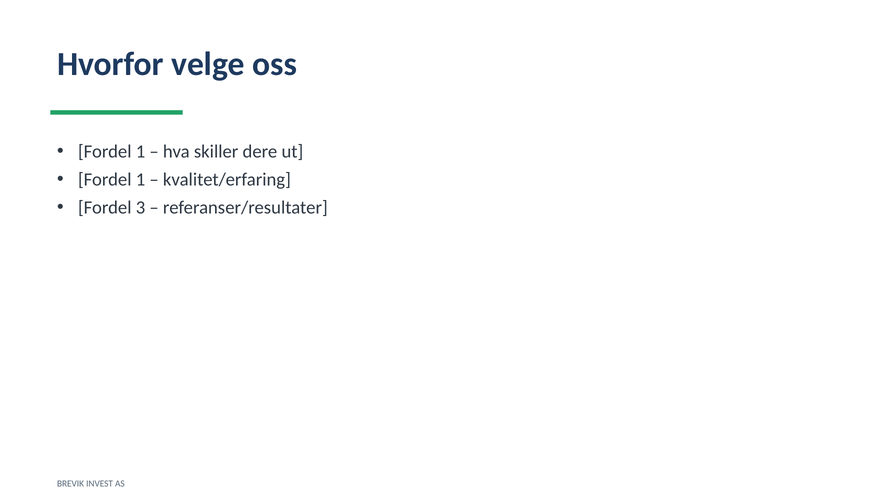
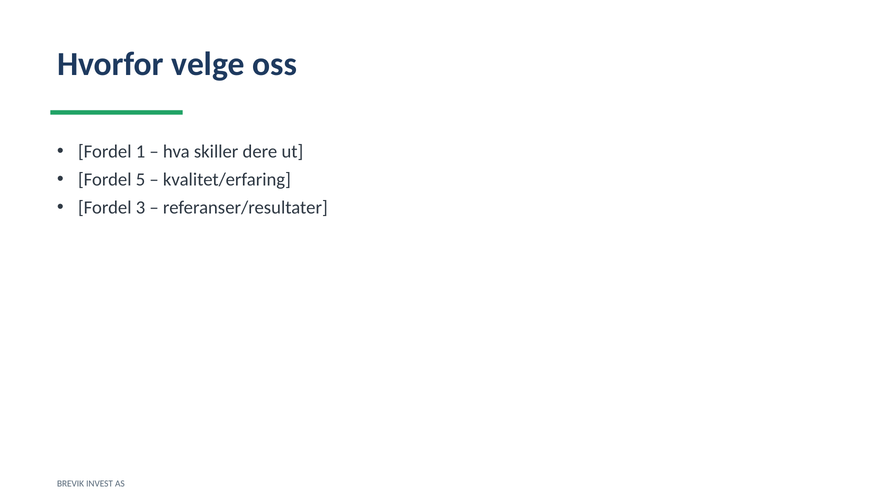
1: 1 -> 5 (141, 180)
